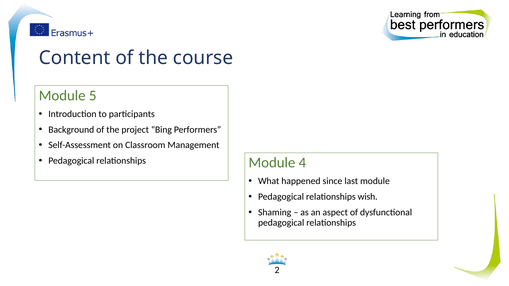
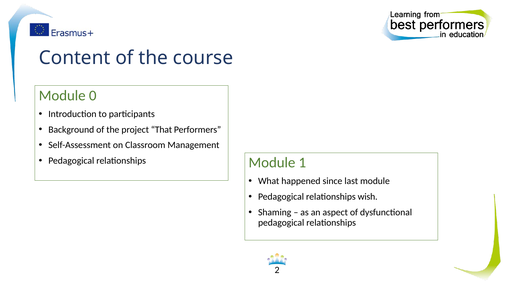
5: 5 -> 0 (93, 96)
Bing: Bing -> That (162, 130)
4: 4 -> 1 (302, 163)
